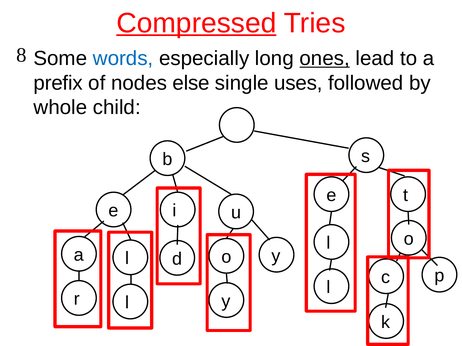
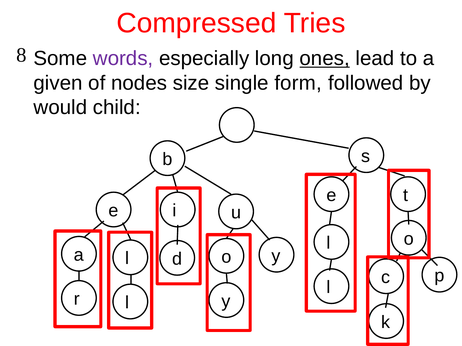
Compressed underline: present -> none (196, 23)
words colour: blue -> purple (123, 58)
prefix: prefix -> given (58, 83)
else: else -> size (191, 83)
uses: uses -> form (298, 83)
whole: whole -> would (60, 108)
